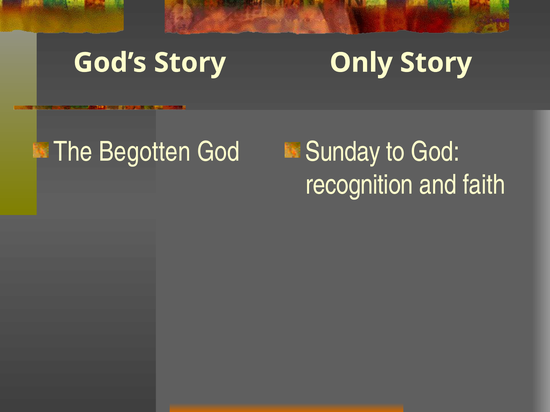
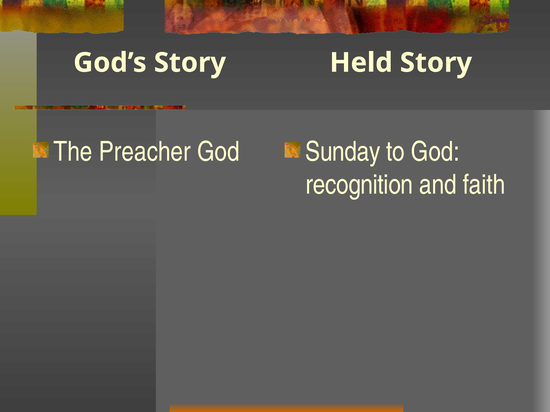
Only: Only -> Held (361, 63)
Begotten: Begotten -> Preacher (145, 152)
